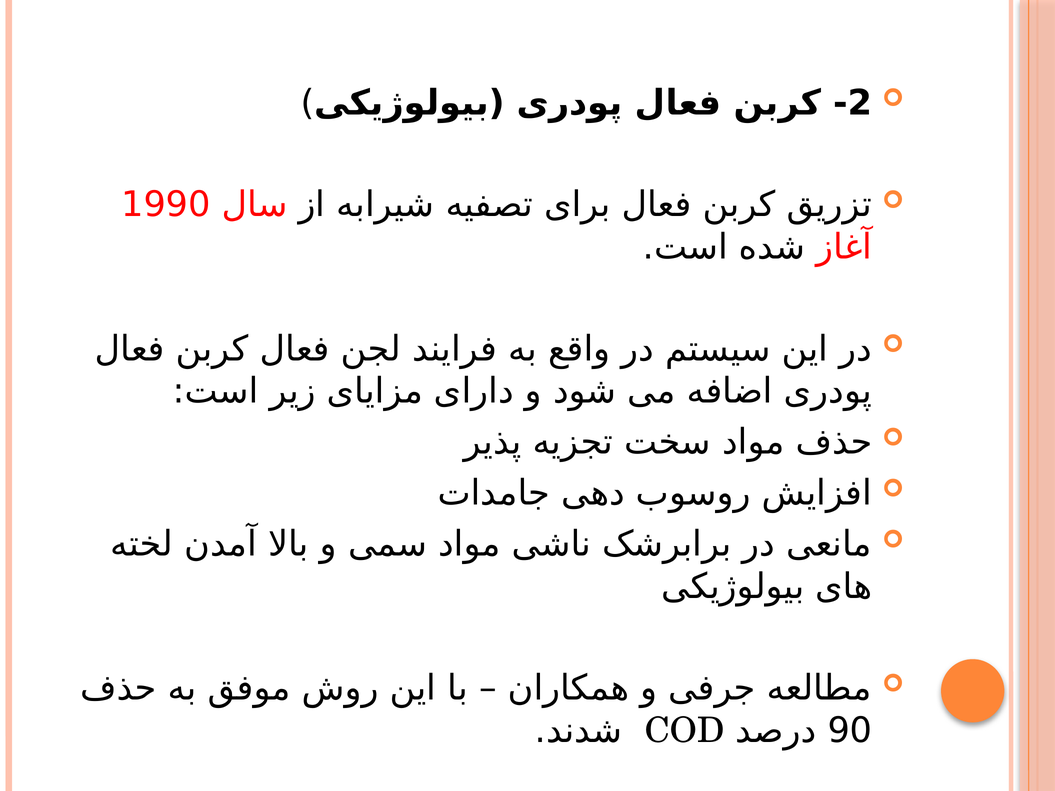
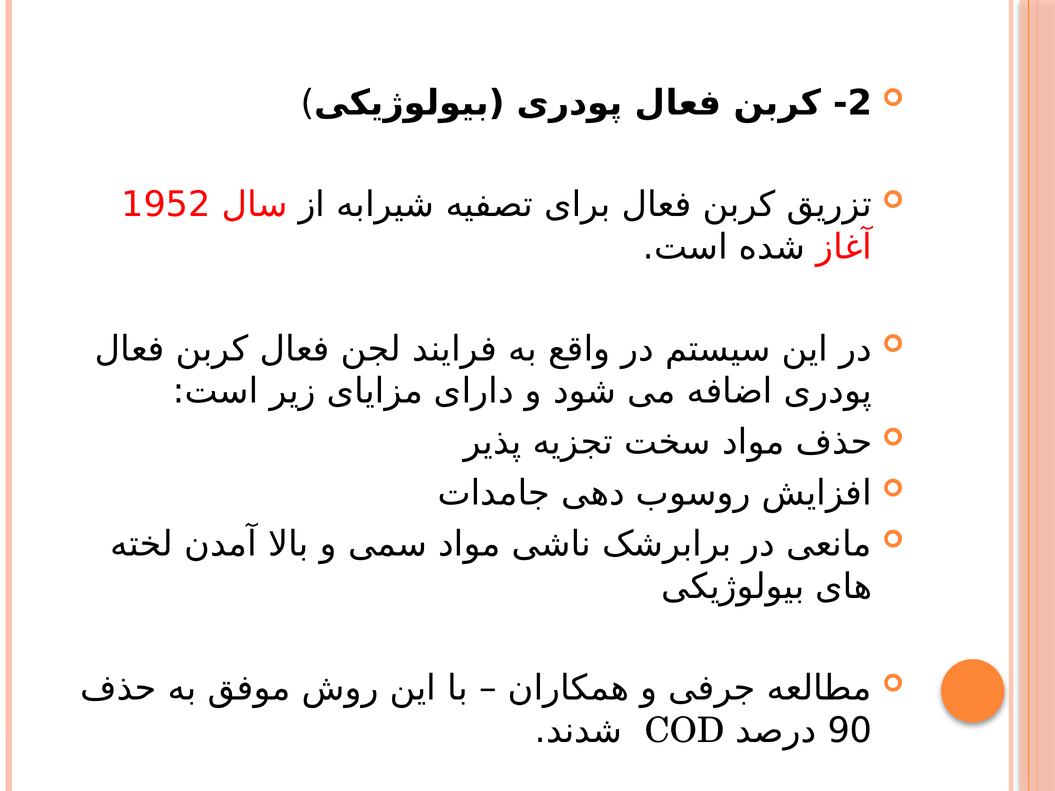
1990: 1990 -> 1952 (166, 205)
